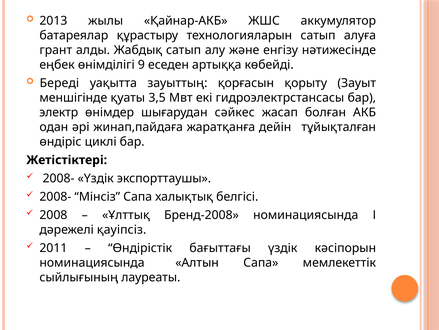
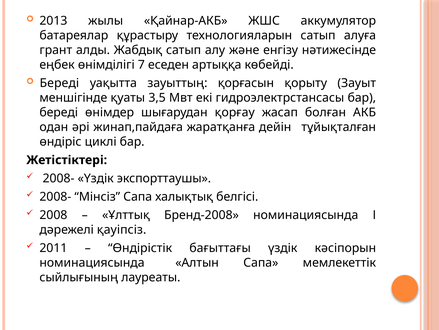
9: 9 -> 7 (141, 65)
электр: электр -> береді (59, 112)
сәйкес: сәйкес -> қорғау (235, 112)
